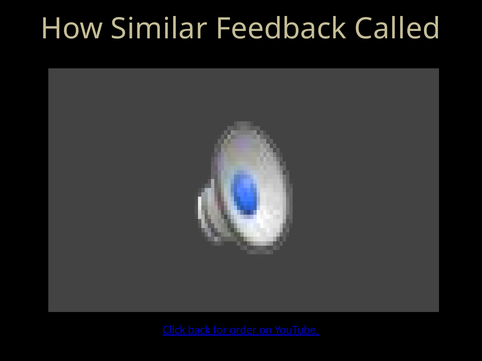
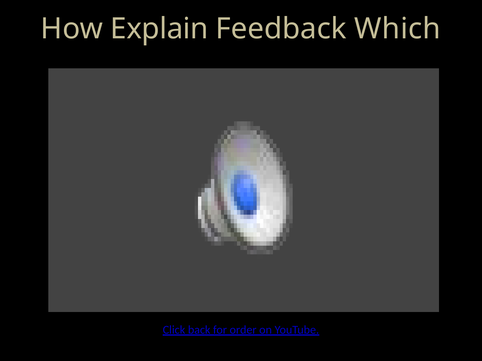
Similar: Similar -> Explain (159, 29)
Called: Called -> Which (398, 29)
